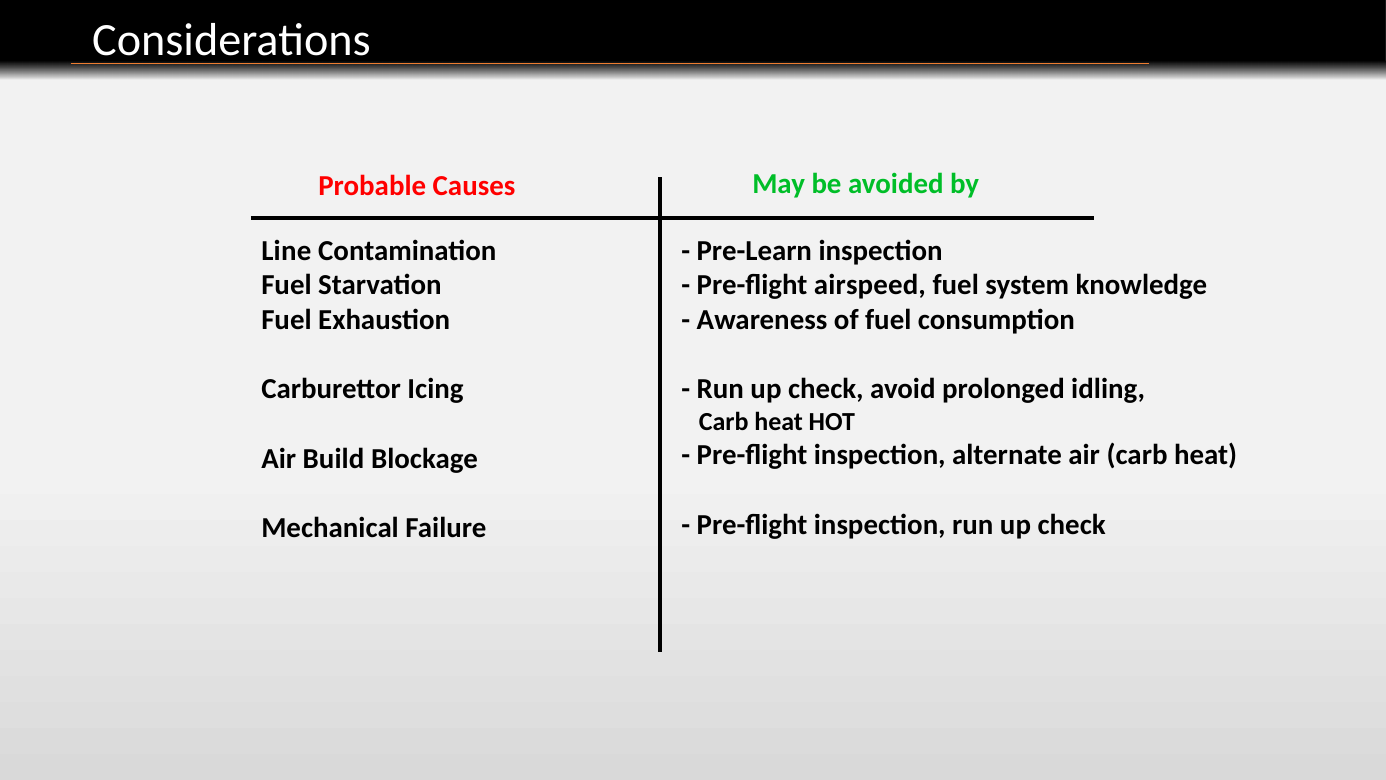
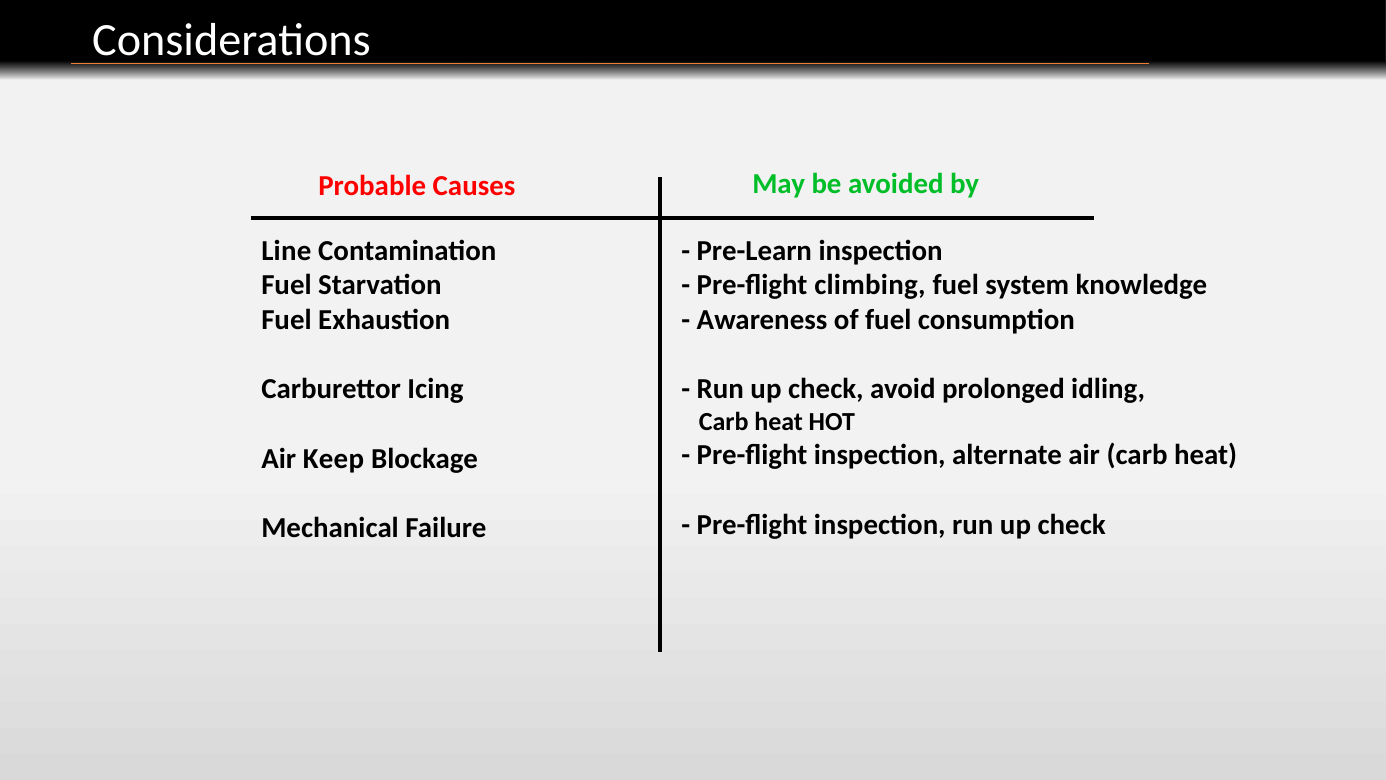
airspeed: airspeed -> climbing (870, 285)
Build: Build -> Keep (333, 459)
